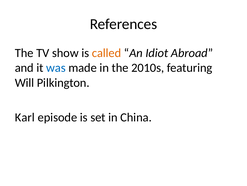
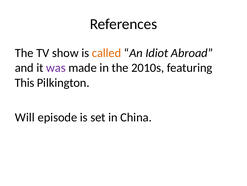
was colour: blue -> purple (56, 68)
Will: Will -> This (24, 82)
Karl: Karl -> Will (25, 117)
